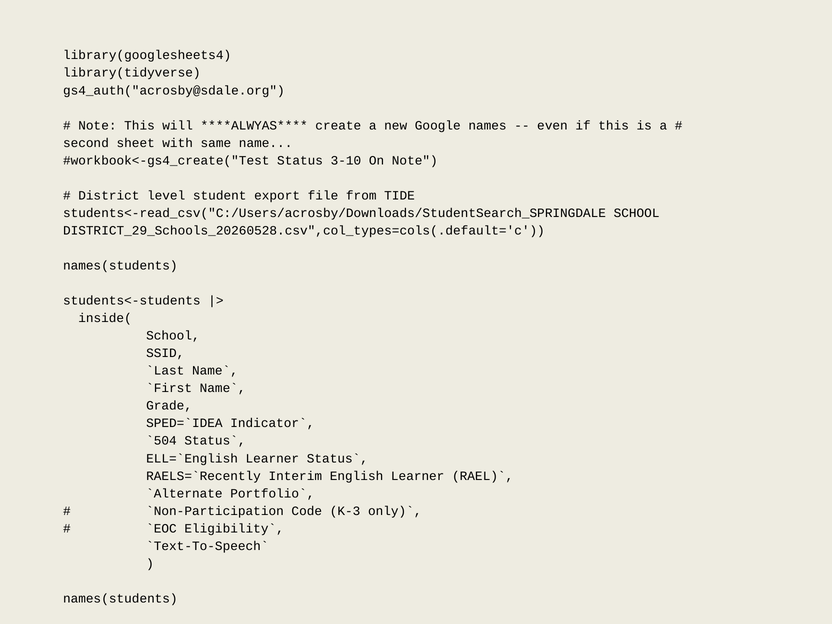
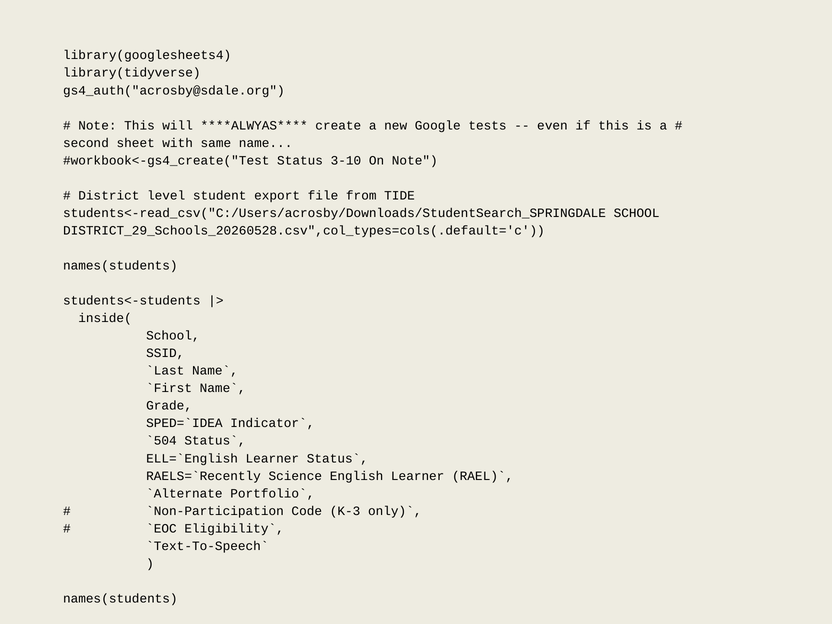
names: names -> tests (487, 125)
Interim: Interim -> Science (295, 476)
